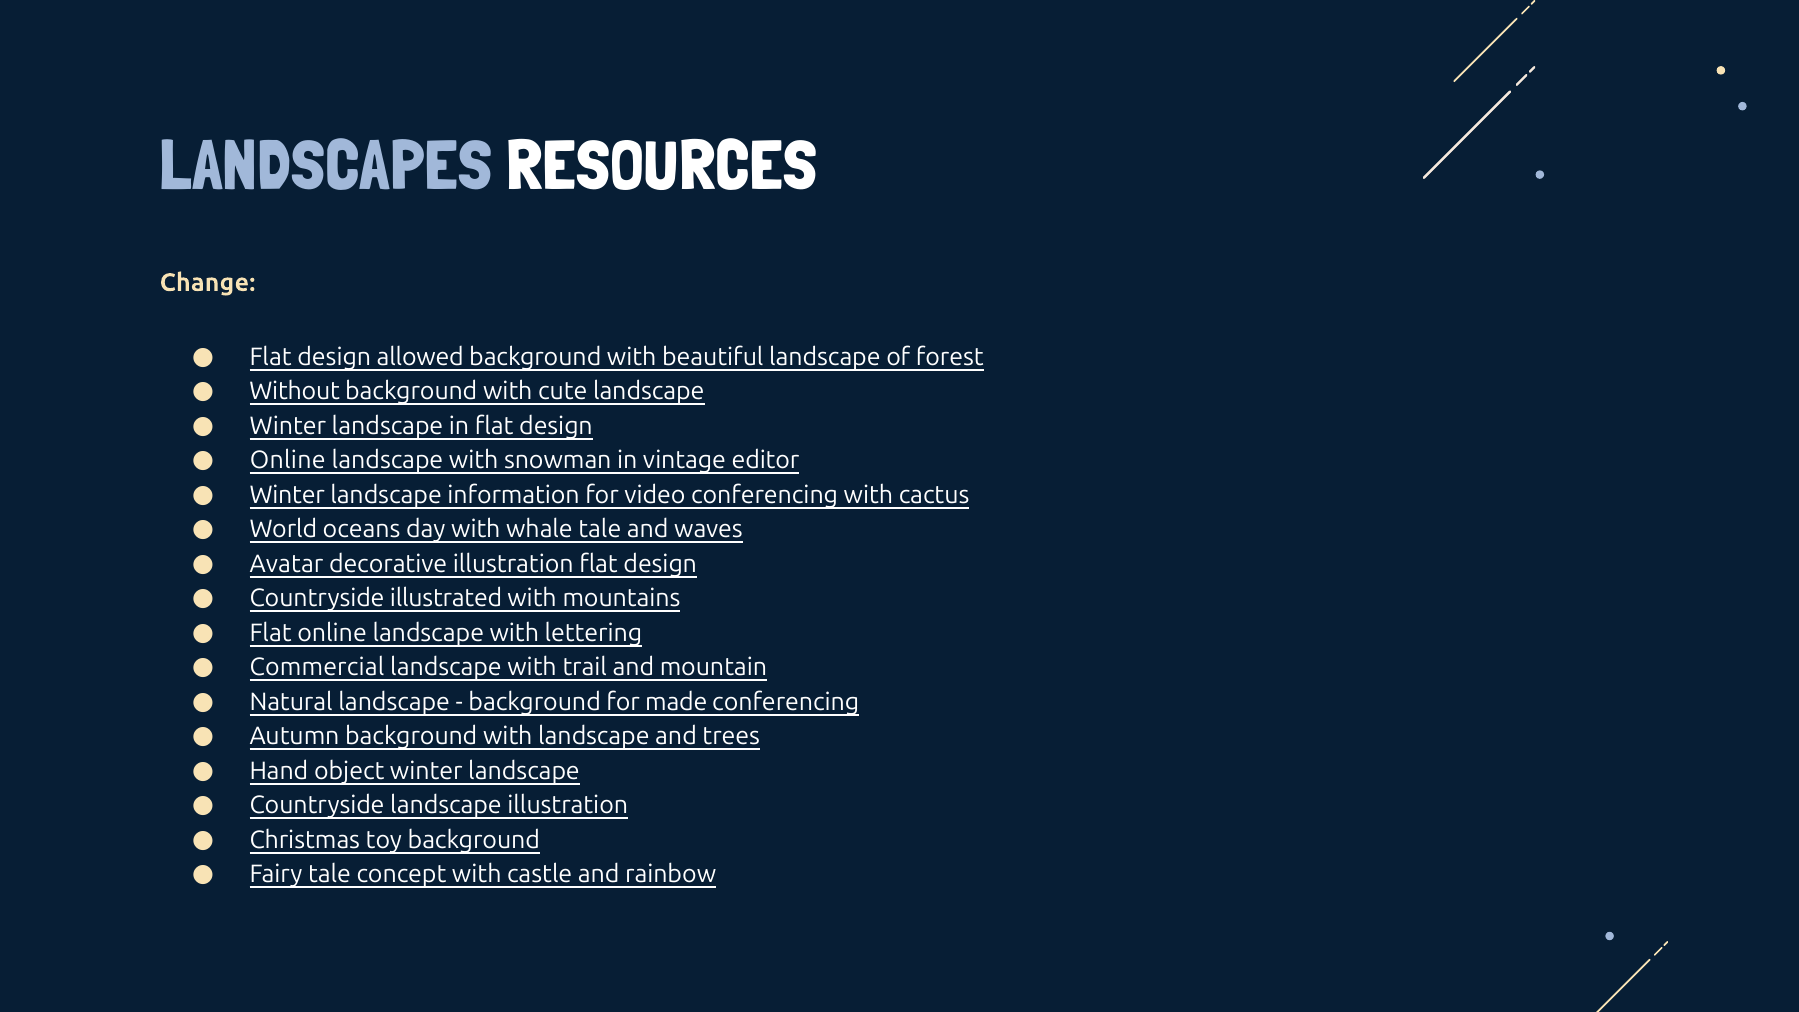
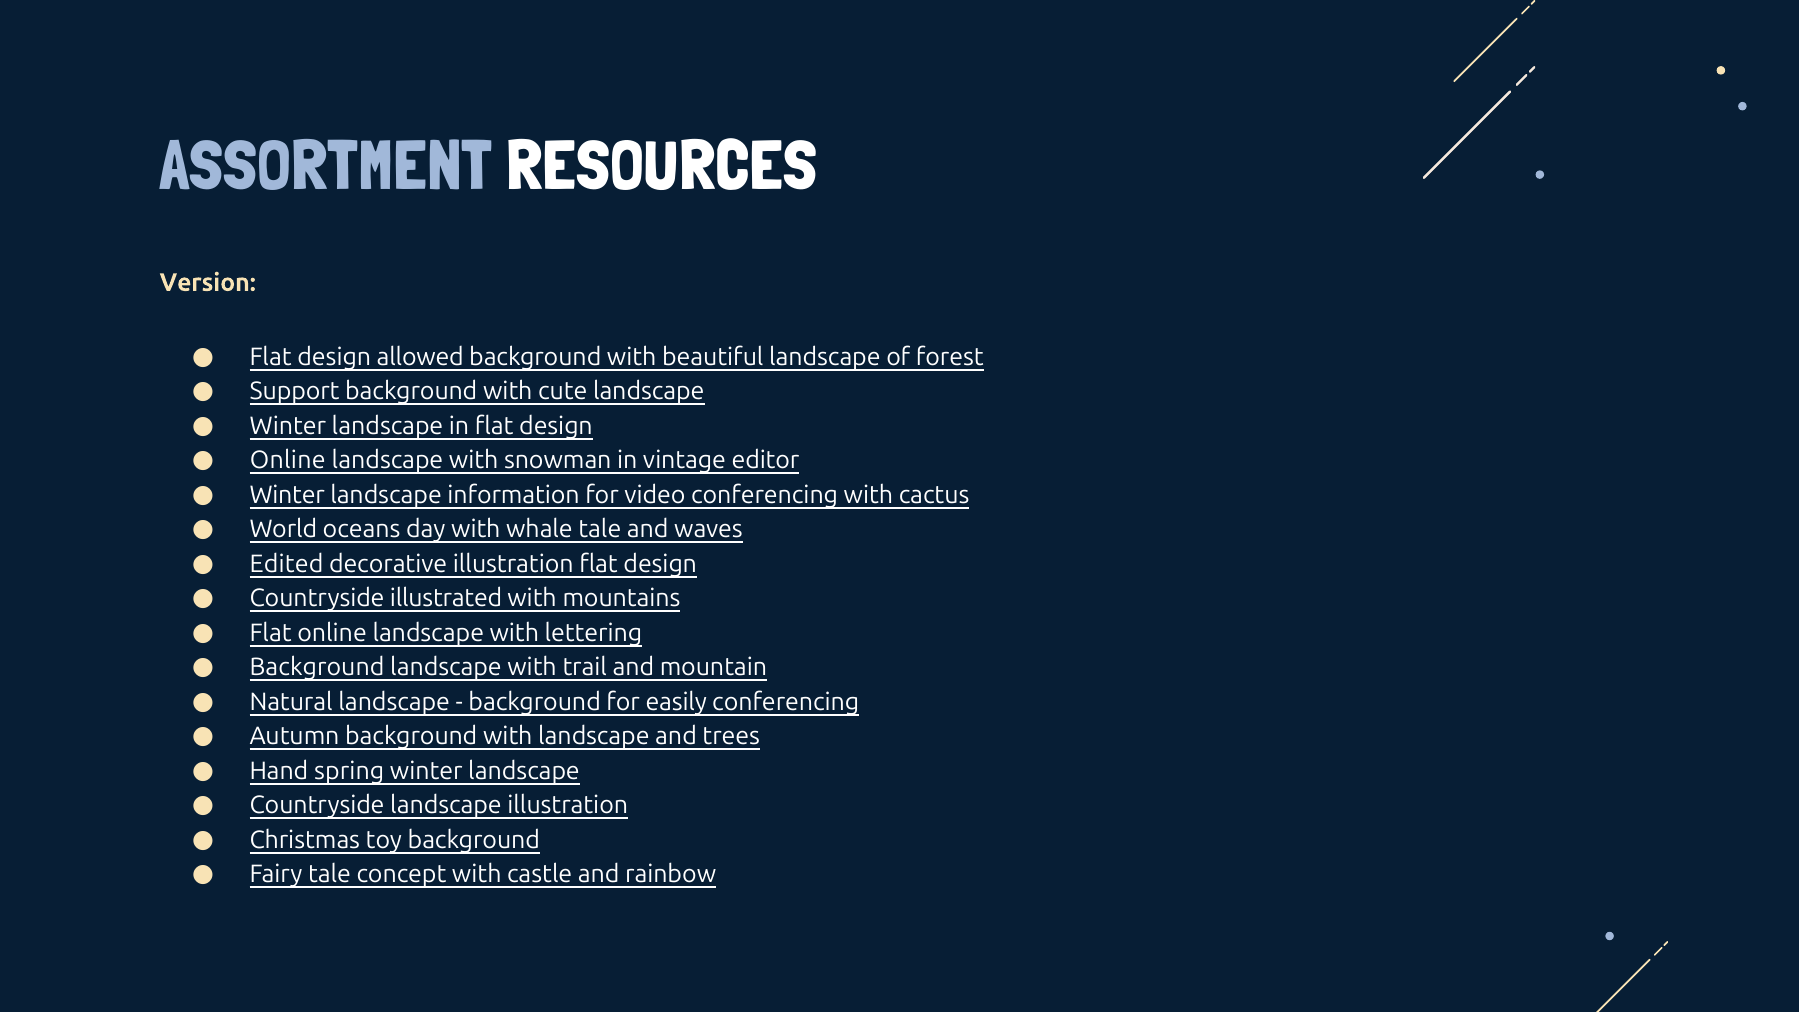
LANDSCAPES: LANDSCAPES -> ASSORTMENT (326, 167)
Change: Change -> Version (208, 283)
Without: Without -> Support (295, 391)
Avatar: Avatar -> Edited (286, 564)
Commercial: Commercial -> Background (317, 667)
made: made -> easily (676, 702)
object: object -> spring (349, 771)
